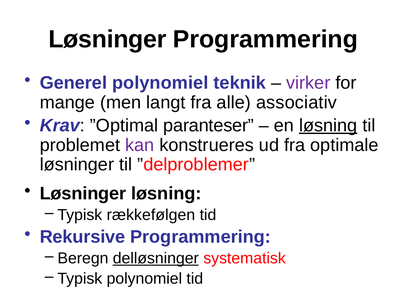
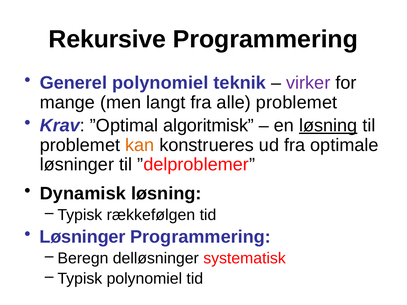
Løsninger: Løsninger -> Rekursive (107, 39)
alle associativ: associativ -> problemet (297, 102)
paranteser: paranteser -> algoritmisk (209, 126)
kan colour: purple -> orange (140, 145)
Løsninger: Løsninger -> Dynamisk (83, 194)
Rekursive: Rekursive -> Løsninger (83, 237)
delløsninger underline: present -> none (156, 259)
